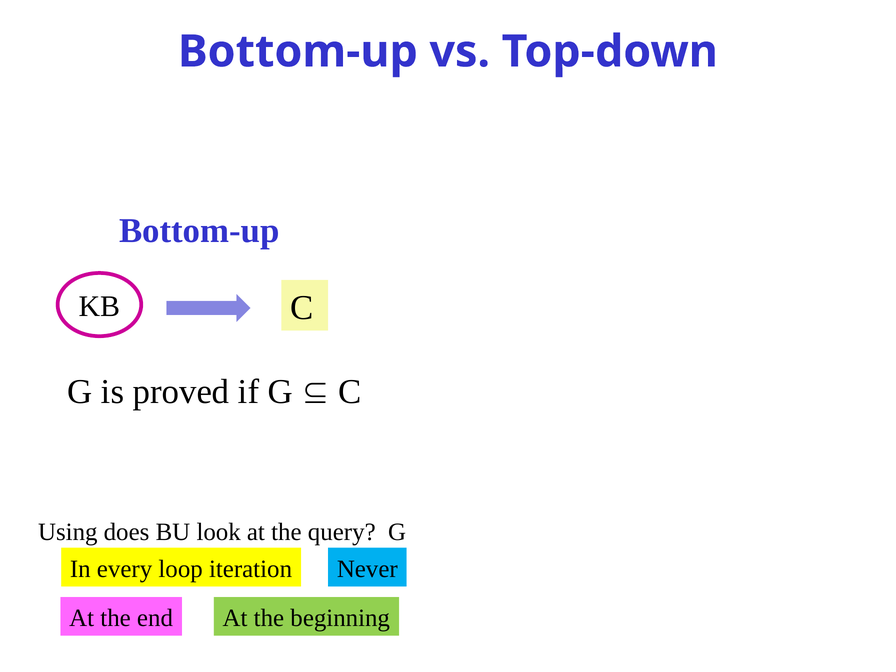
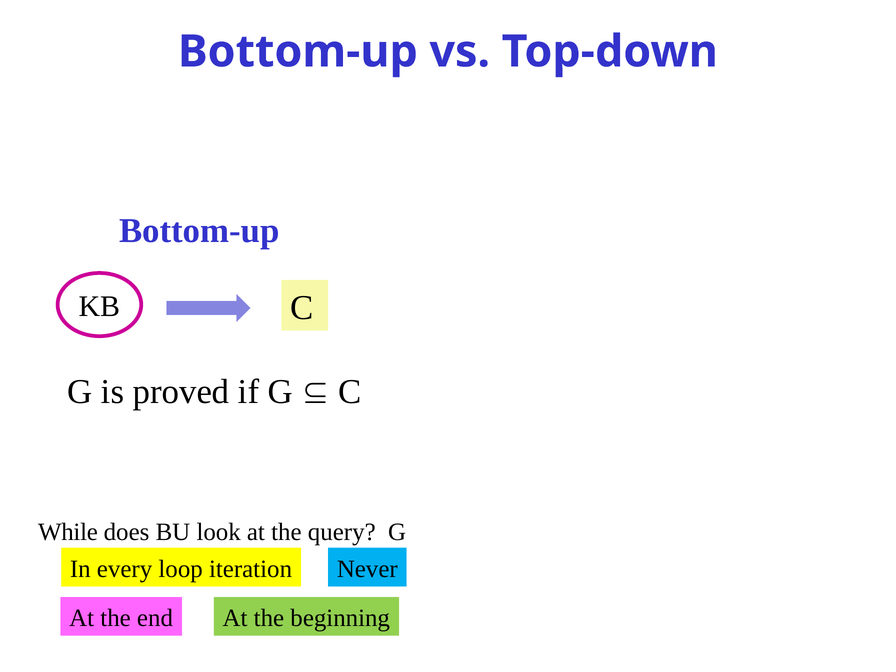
Using: Using -> While (68, 532)
